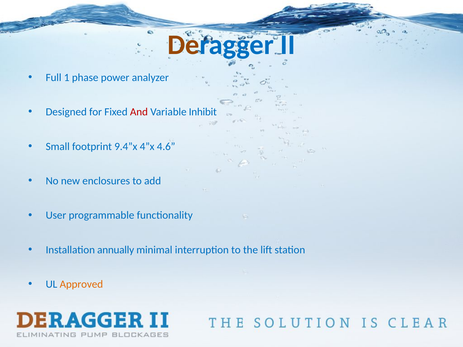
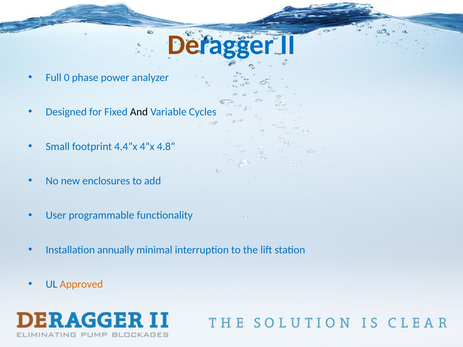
1: 1 -> 0 (67, 78)
And colour: red -> black (139, 112)
Inhibit: Inhibit -> Cycles (203, 112)
9.4”x: 9.4”x -> 4.4”x (126, 147)
4.6: 4.6 -> 4.8 (166, 147)
